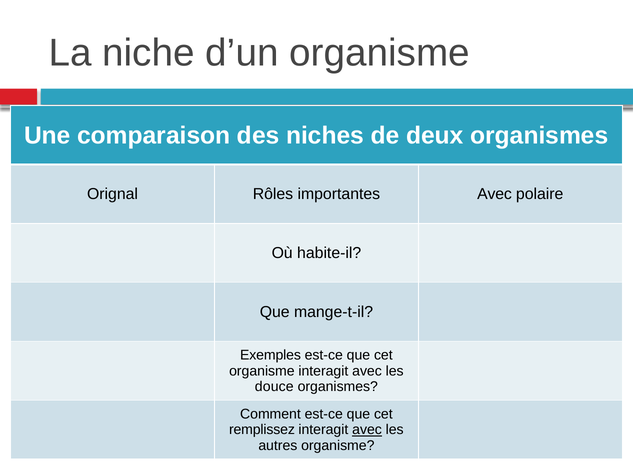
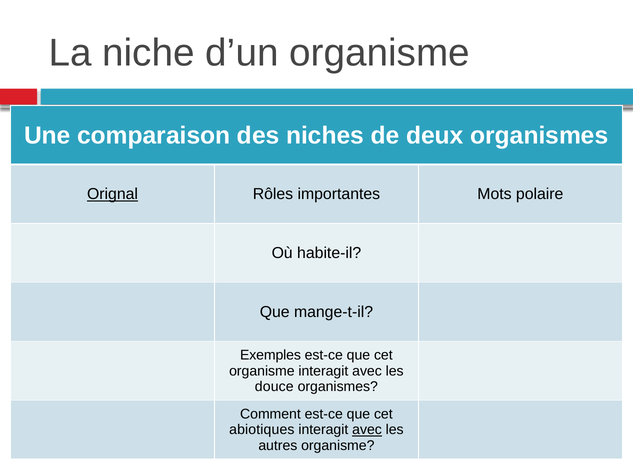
Orignal underline: none -> present (113, 194)
importantes Avec: Avec -> Mots (494, 194)
remplissez: remplissez -> abiotiques (262, 430)
